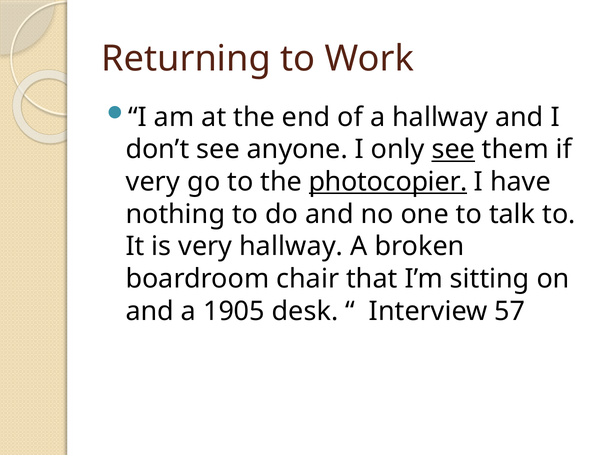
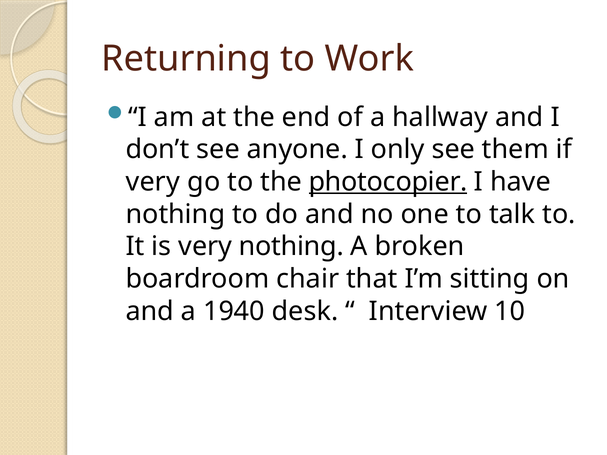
see underline: present -> none (453, 150)
very hallway: hallway -> nothing (291, 247)
1905: 1905 -> 1940 (234, 311)
57: 57 -> 10 (510, 311)
